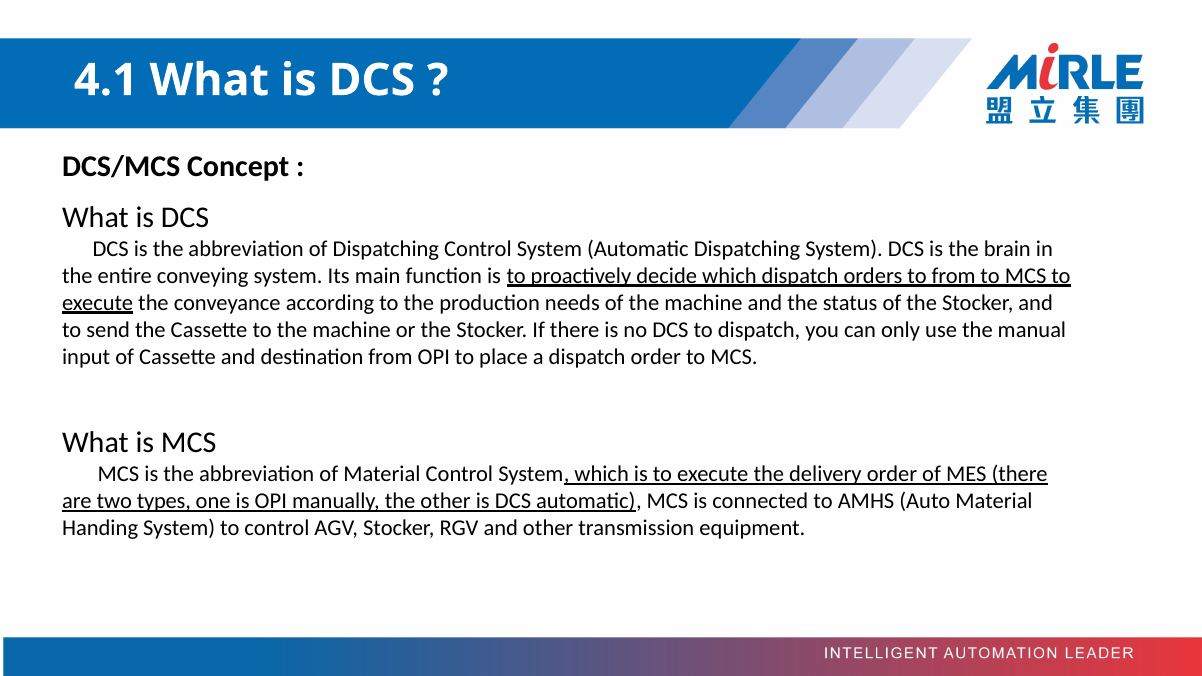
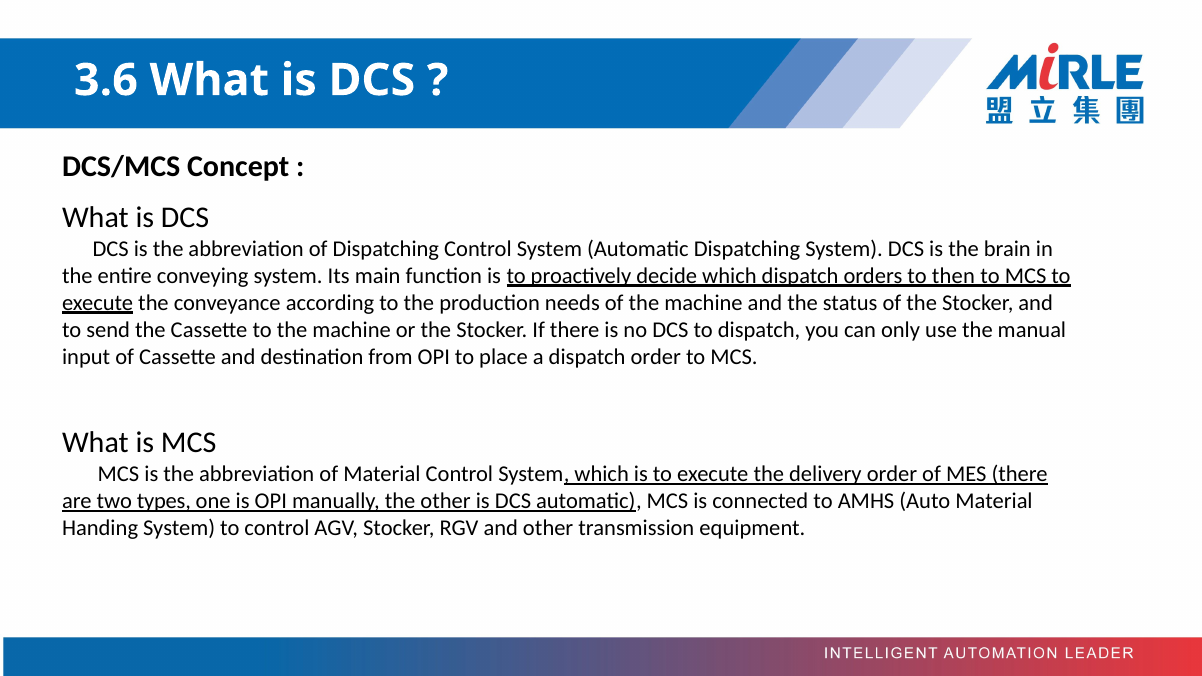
4.1: 4.1 -> 3.6 (106, 80)
to from: from -> then (953, 276)
